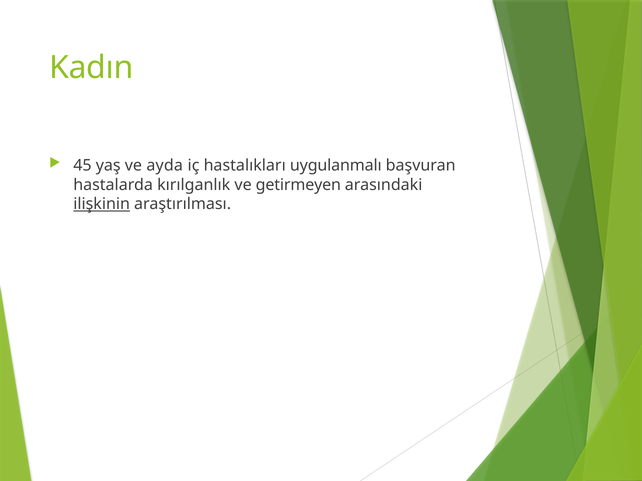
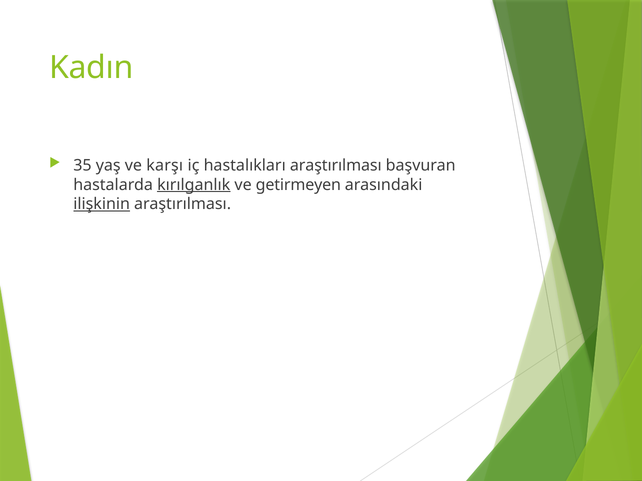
45: 45 -> 35 (82, 166)
ayda: ayda -> karşı (165, 166)
hastalıkları uygulanmalı: uygulanmalı -> araştırılması (336, 166)
kırılganlık underline: none -> present (194, 185)
